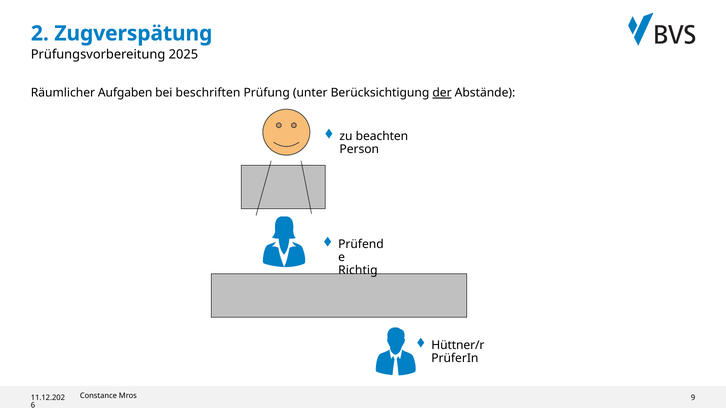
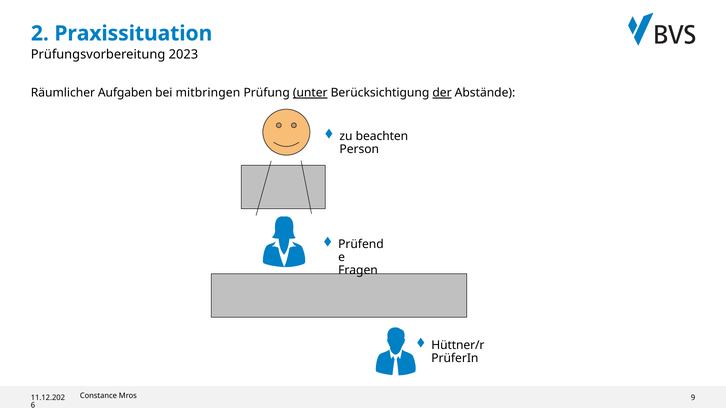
Zugverspätung: Zugverspätung -> Praxissituation (133, 33)
2025: 2025 -> 2023 (183, 55)
beschriften: beschriften -> mitbringen (208, 93)
unter underline: none -> present (310, 93)
Richtig: Richtig -> Fragen (358, 270)
